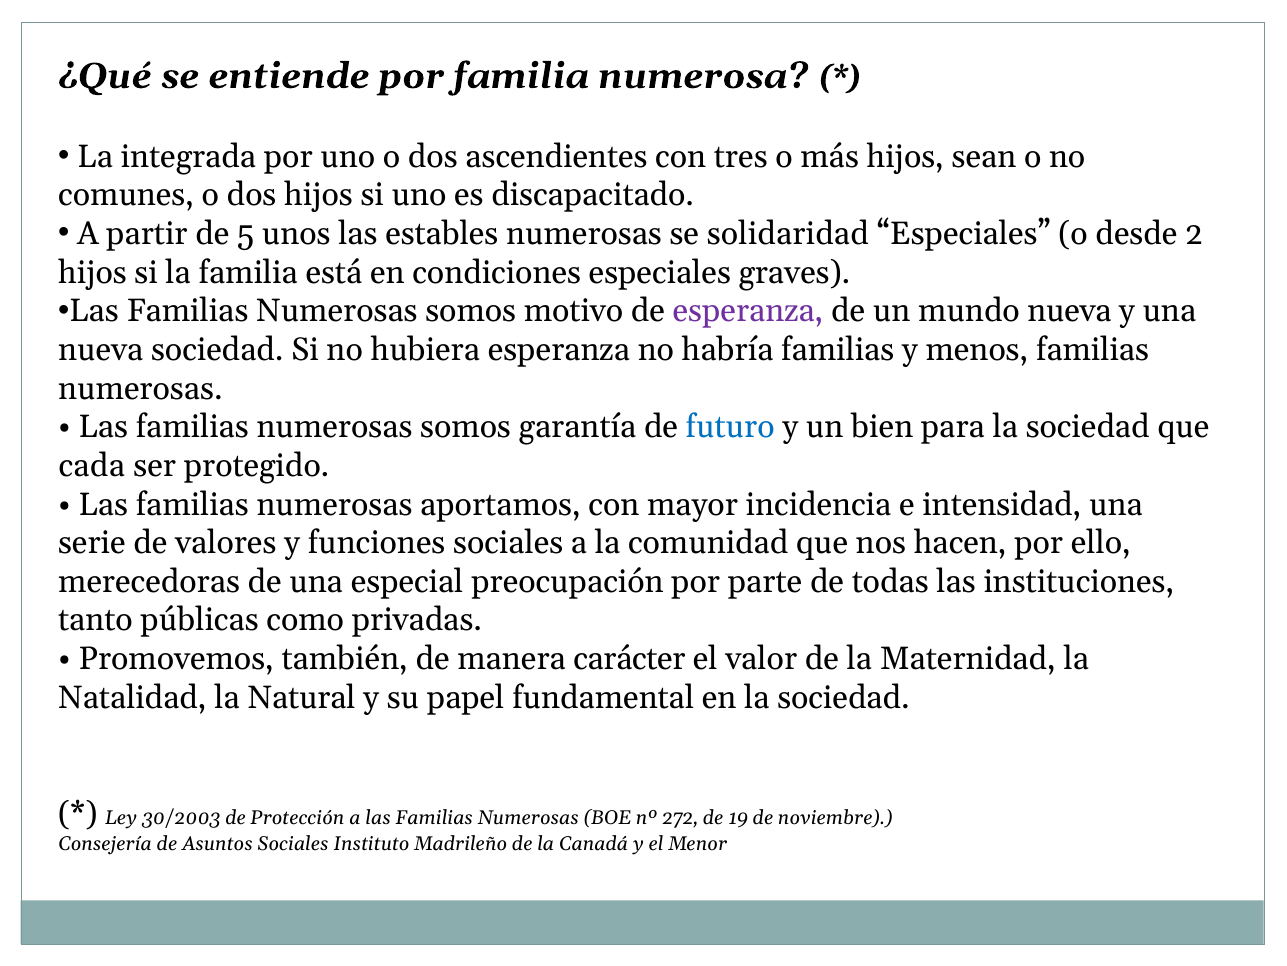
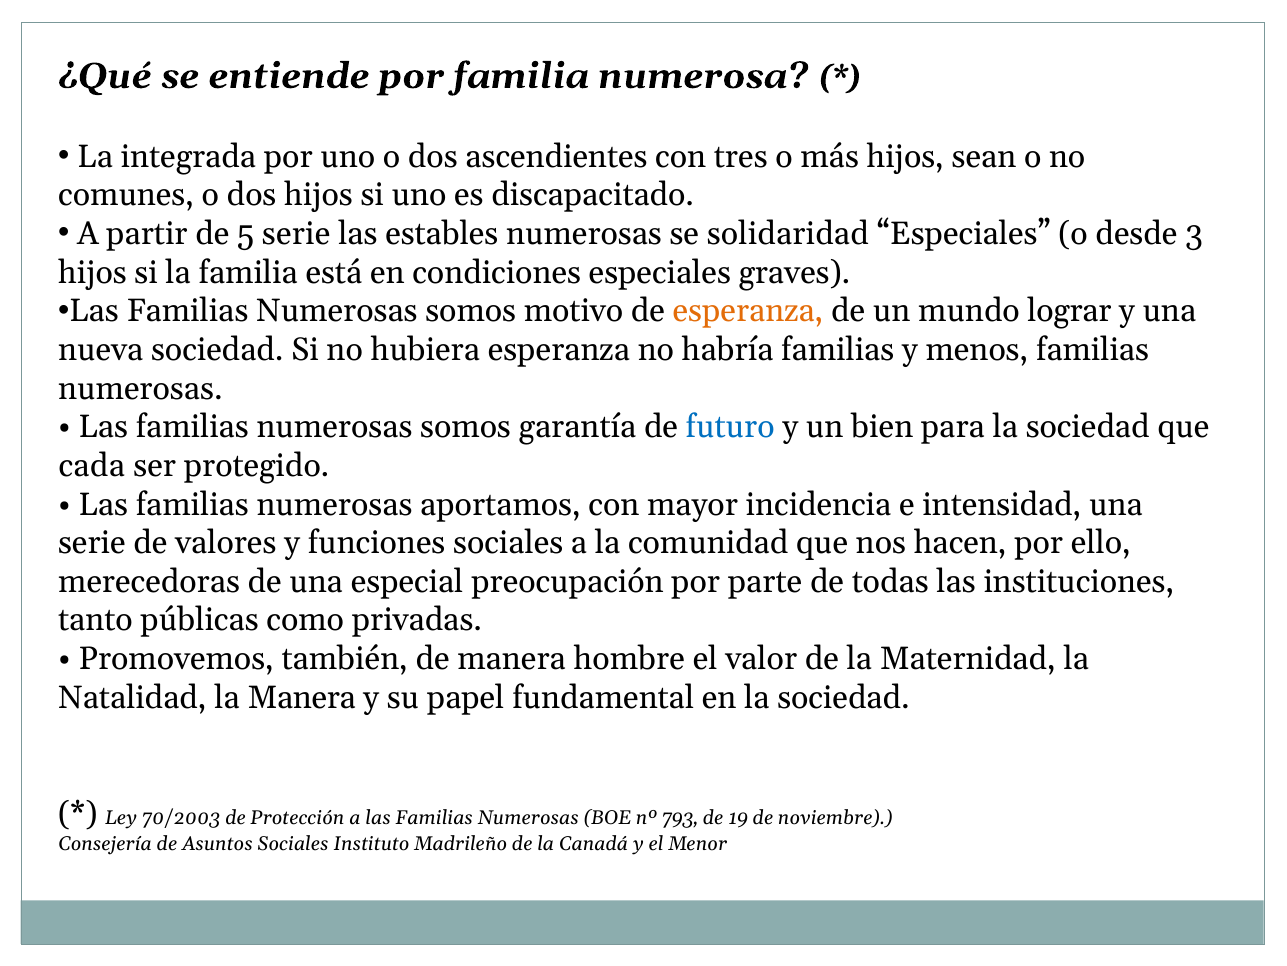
5 unos: unos -> serie (296, 234)
2: 2 -> 3 (1194, 234)
esperanza colour: purple -> orange (748, 311)
mundo nueva: nueva -> lograr (1069, 311)
carácter: carácter -> hombre (629, 658)
la Natural: Natural -> Manera (302, 697)
30/2003: 30/2003 -> 70/2003 (181, 817)
272: 272 -> 793 (680, 817)
